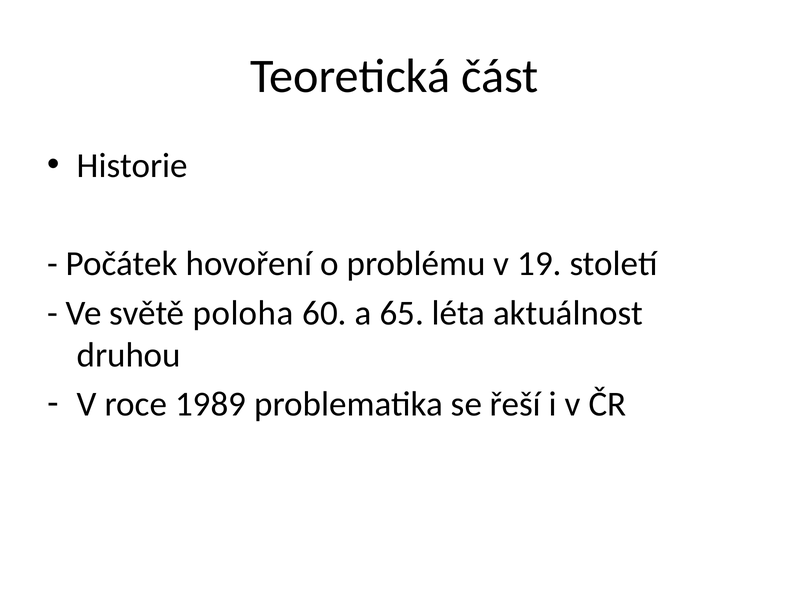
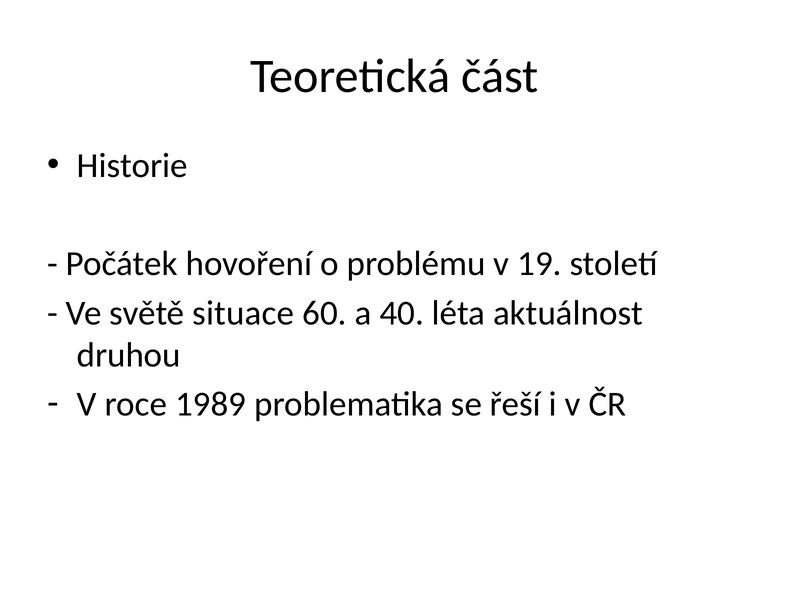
poloha: poloha -> situace (243, 313)
65: 65 -> 40 (402, 313)
